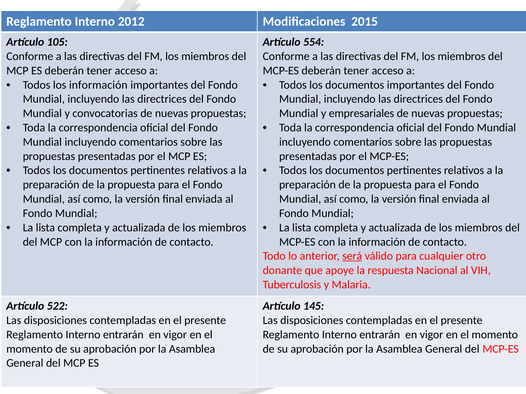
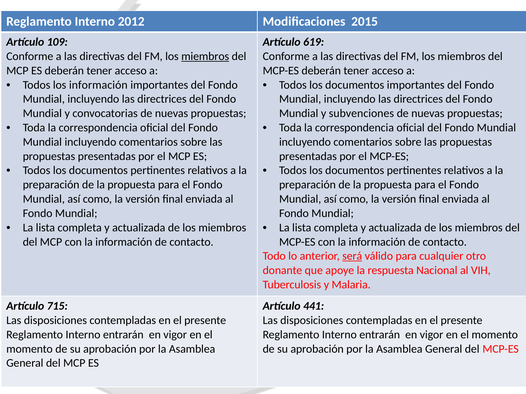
105: 105 -> 109 (57, 42)
554: 554 -> 619 (314, 42)
miembros underline: none -> present (205, 56)
empresariales: empresariales -> subvenciones (361, 114)
522: 522 -> 715 (57, 306)
145: 145 -> 441 (314, 306)
